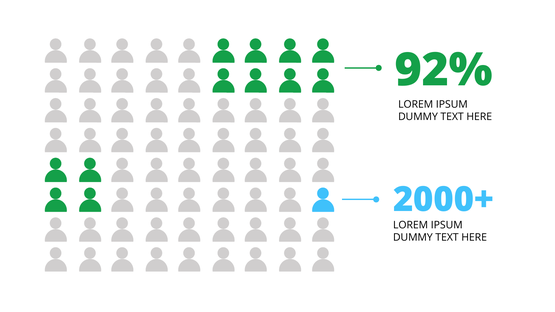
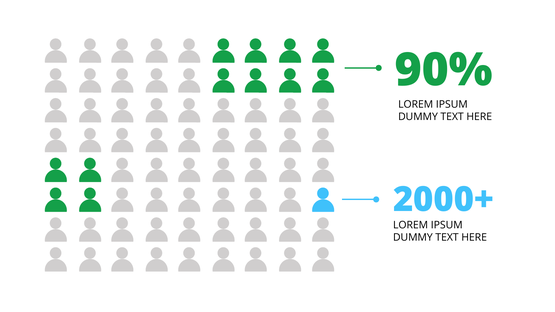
92%: 92% -> 90% (444, 70)
